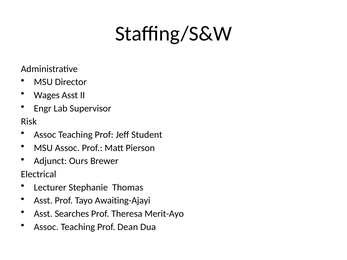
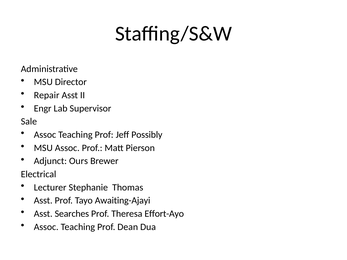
Wages: Wages -> Repair (47, 95)
Risk: Risk -> Sale (29, 122)
Student: Student -> Possibly (147, 135)
Merit-Ayo: Merit-Ayo -> Effort-Ayo (164, 214)
